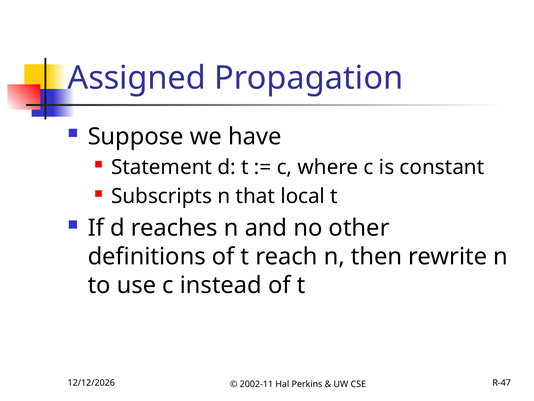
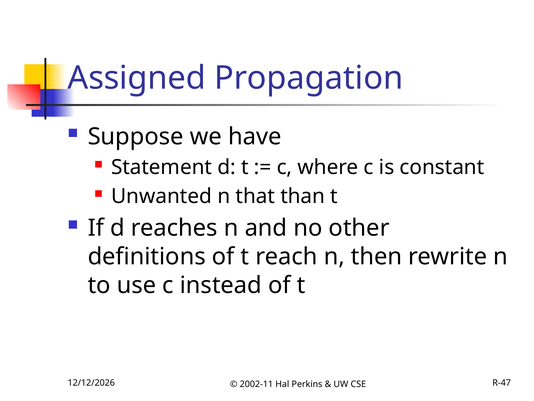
Subscripts: Subscripts -> Unwanted (162, 196)
local: local -> than (303, 196)
